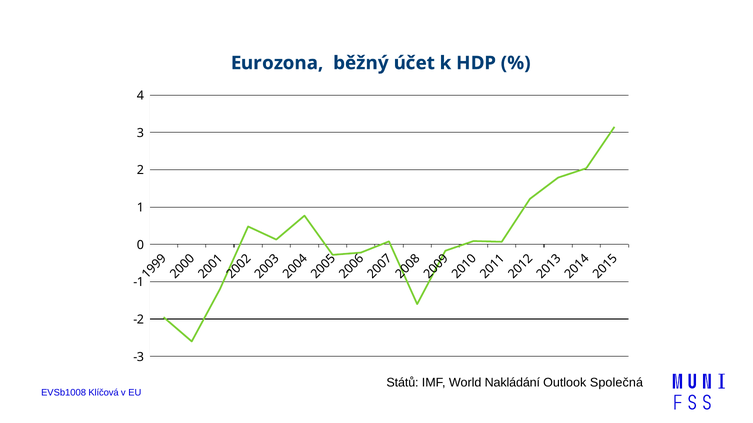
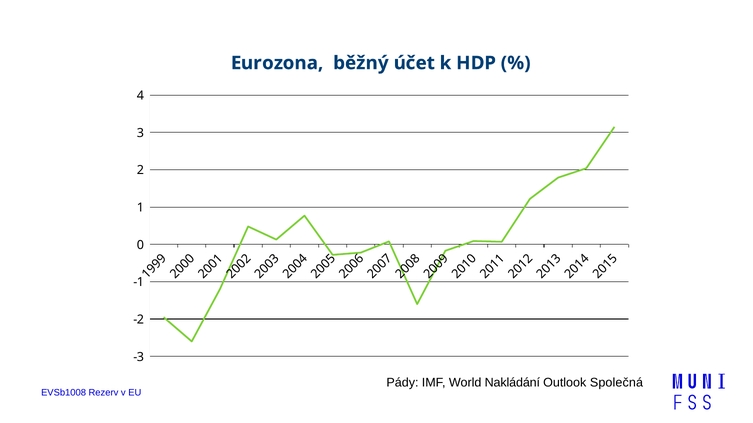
Států: Států -> Pády (402, 383)
Klíčová: Klíčová -> Rezerv (103, 393)
